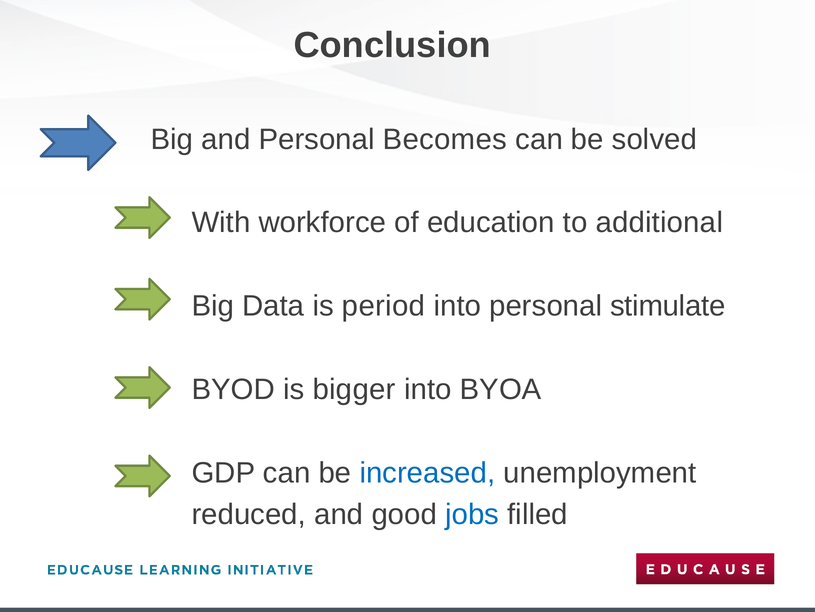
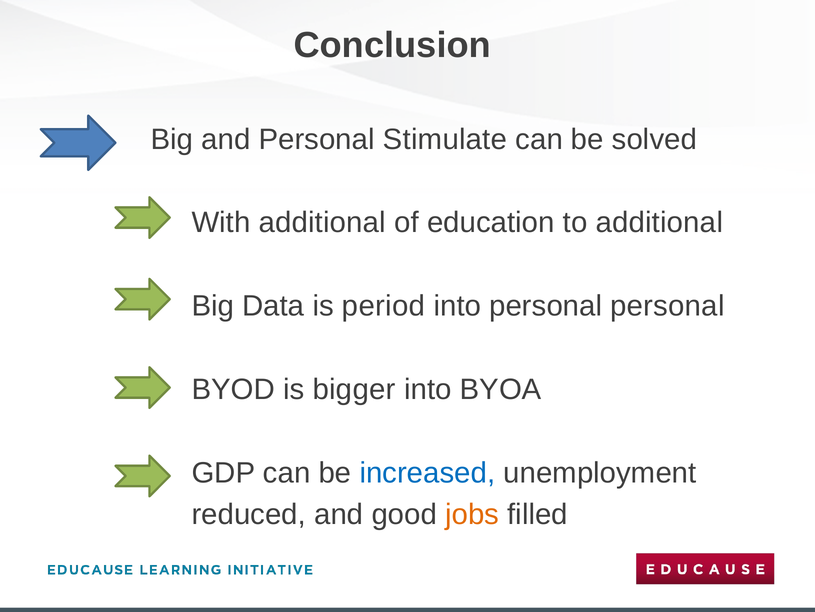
Becomes: Becomes -> Stimulate (445, 139)
With workforce: workforce -> additional (322, 222)
personal stimulate: stimulate -> personal (667, 306)
jobs colour: blue -> orange (472, 514)
